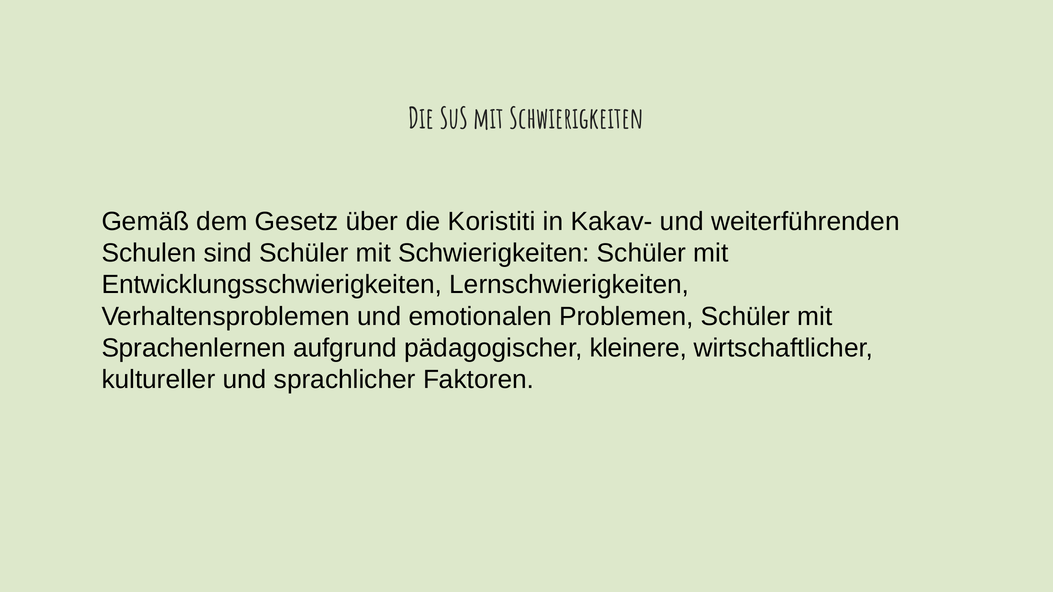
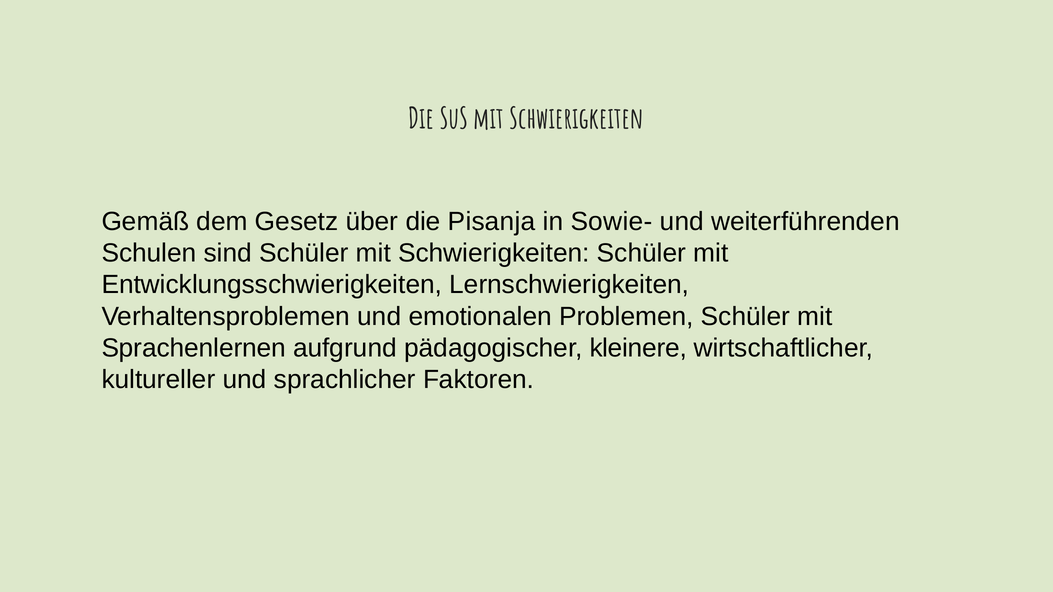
Koristiti: Koristiti -> Pisanja (492, 222)
Kakav-: Kakav- -> Sowie- (612, 222)
